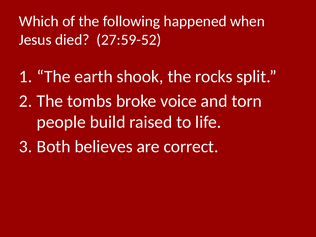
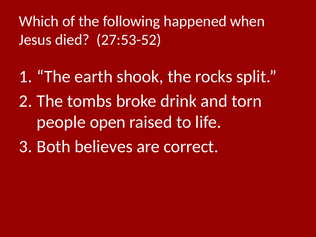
27:59-52: 27:59-52 -> 27:53-52 (129, 40)
voice: voice -> drink (179, 101)
build: build -> open (108, 122)
